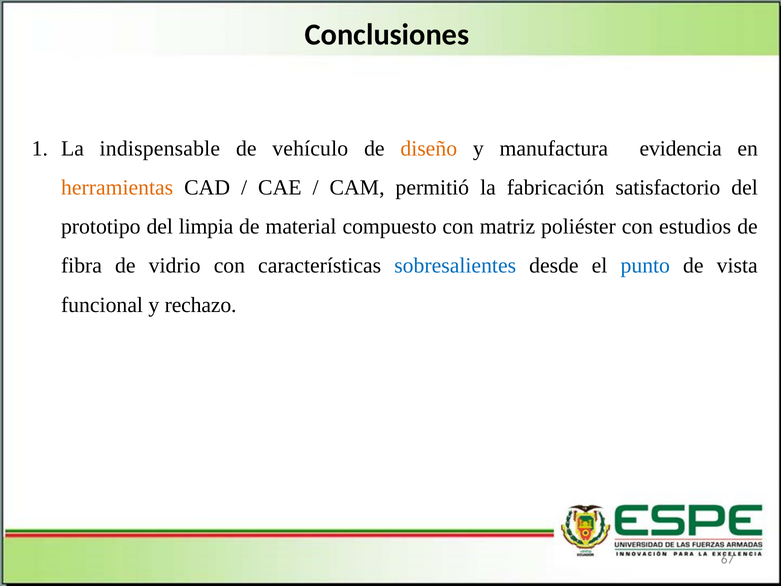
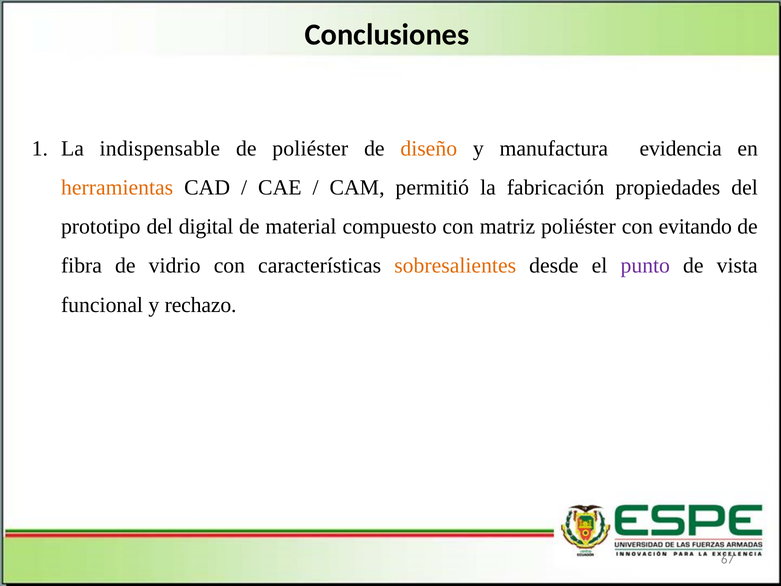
de vehículo: vehículo -> poliéster (310, 149)
satisfactorio: satisfactorio -> propiedades (668, 188)
limpia: limpia -> digital (206, 227)
estudios: estudios -> evitando (695, 227)
sobresalientes colour: blue -> orange (455, 266)
punto colour: blue -> purple (645, 266)
